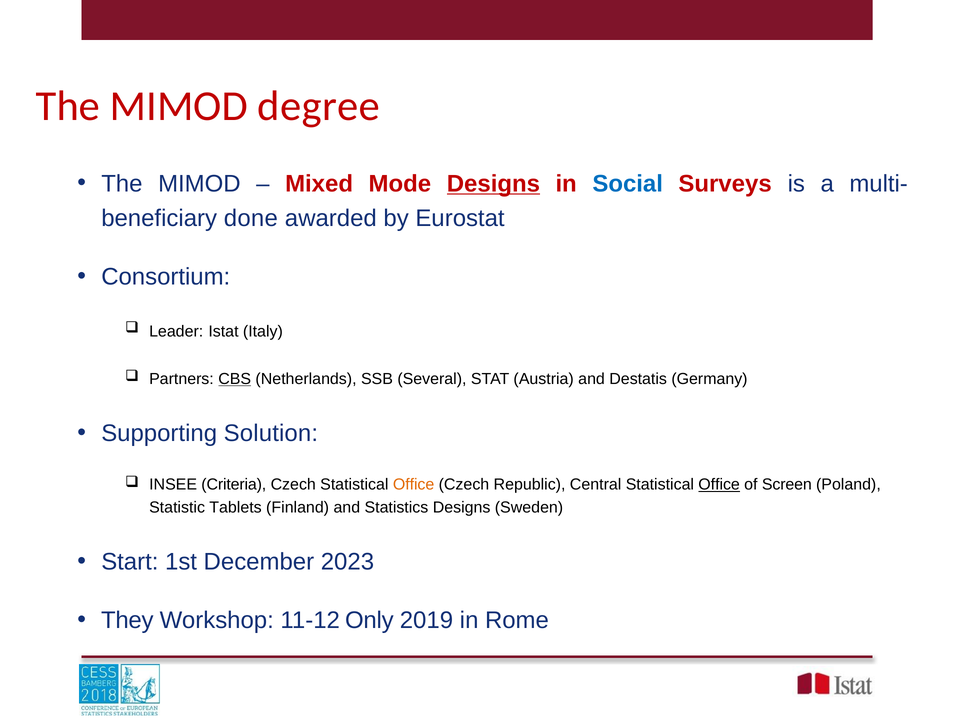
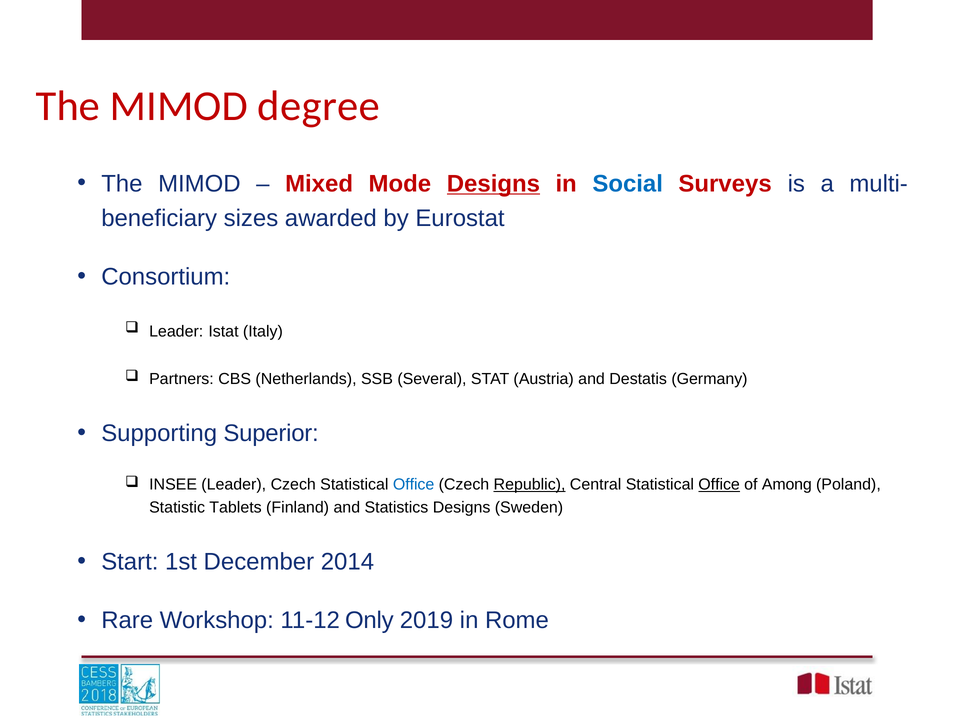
done: done -> sizes (251, 218)
CBS underline: present -> none (235, 378)
Solution: Solution -> Superior (271, 433)
INSEE Criteria: Criteria -> Leader (234, 484)
Office colour: orange -> blue (414, 484)
Republic underline: none -> present (530, 484)
Screen: Screen -> Among (787, 484)
2023: 2023 -> 2014 (347, 561)
They: They -> Rare (127, 620)
